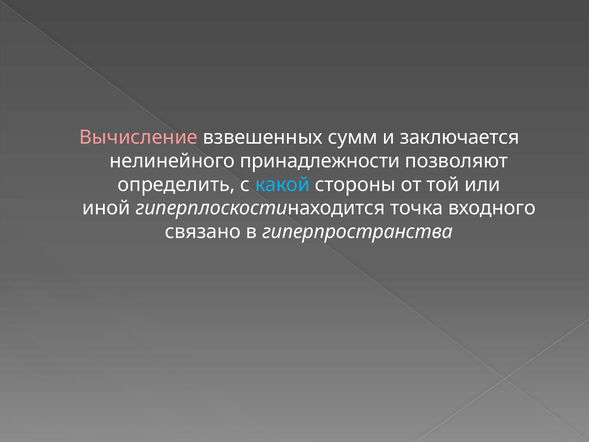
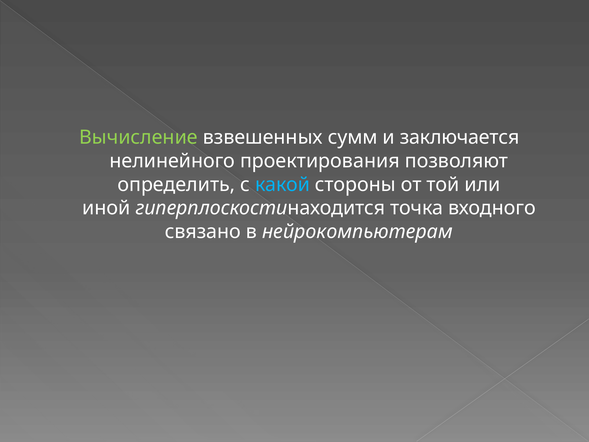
Вычисление colour: pink -> light green (138, 137)
принадлежности: принадлежности -> проектирования (320, 161)
гиперпространства: гиперпространства -> нейрокомпьютерам (357, 232)
